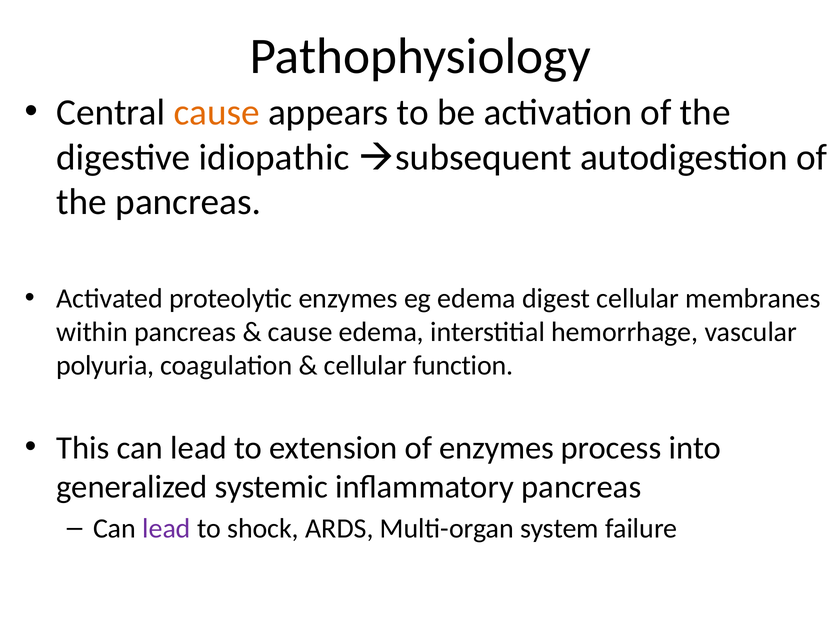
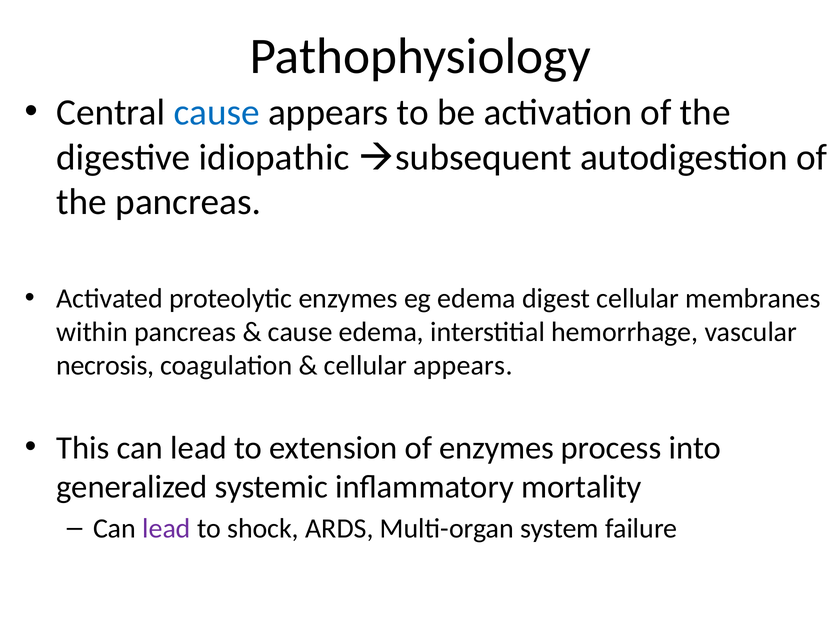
cause colour: orange -> blue (217, 113)
polyuria: polyuria -> necrosis (105, 366)
cellular function: function -> appears (463, 366)
inflammatory pancreas: pancreas -> mortality (581, 487)
